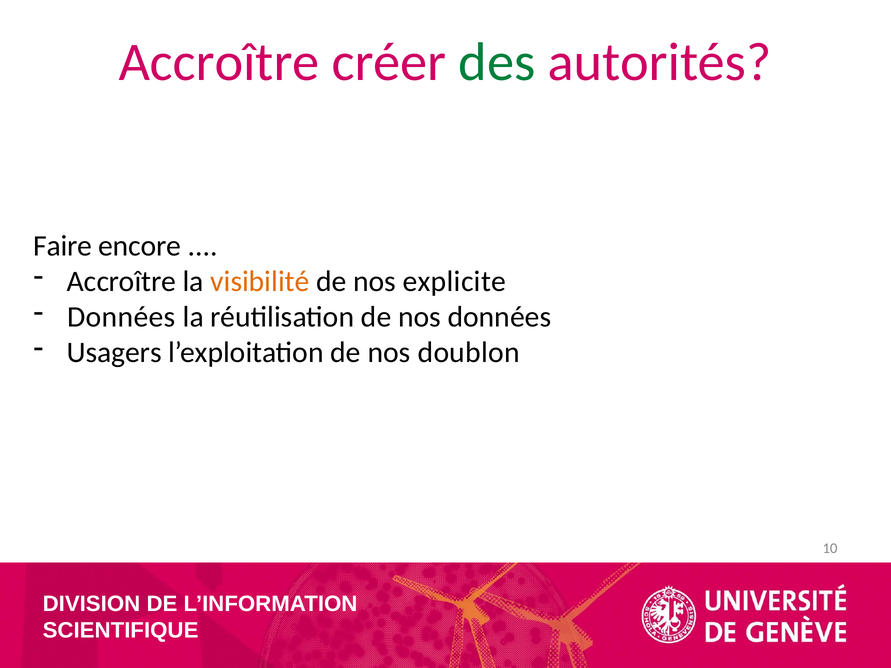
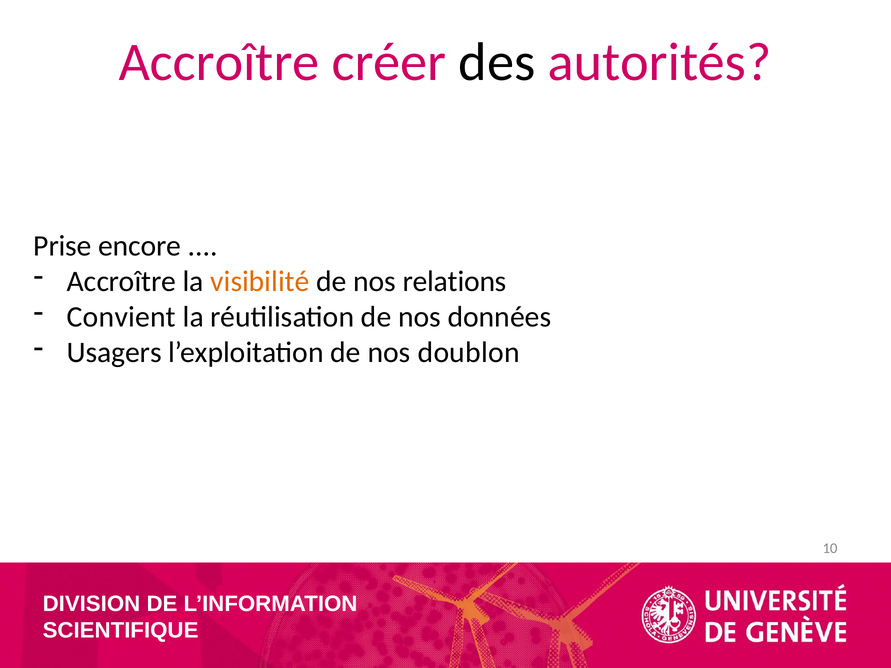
des colour: green -> black (497, 62)
Faire: Faire -> Prise (62, 246)
explicite: explicite -> relations (455, 282)
Données: Données -> Convient (121, 317)
